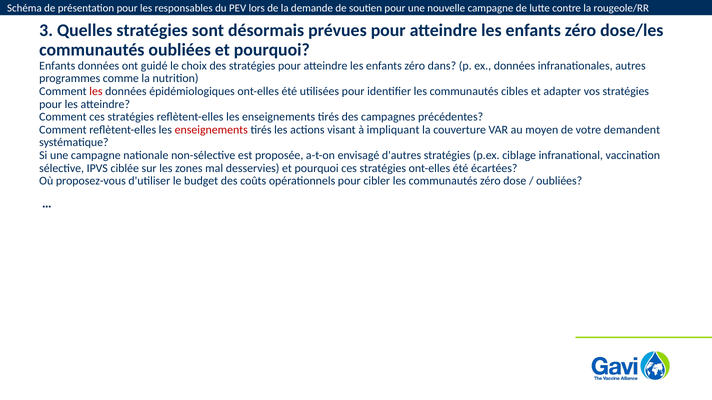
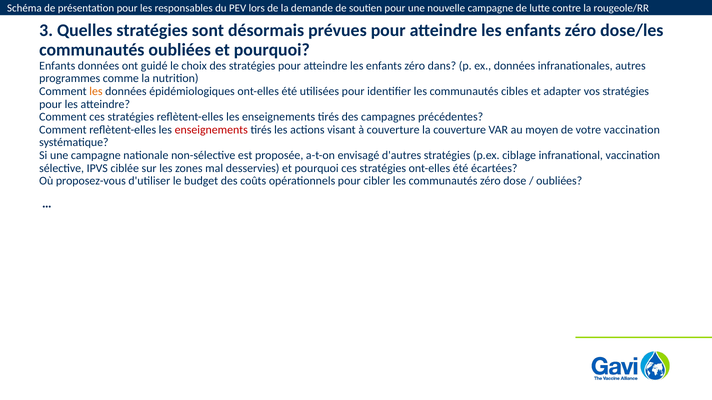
les colour: red -> orange (96, 91)
à impliquant: impliquant -> couverture (393, 130)
votre demandent: demandent -> vaccination (632, 130)
